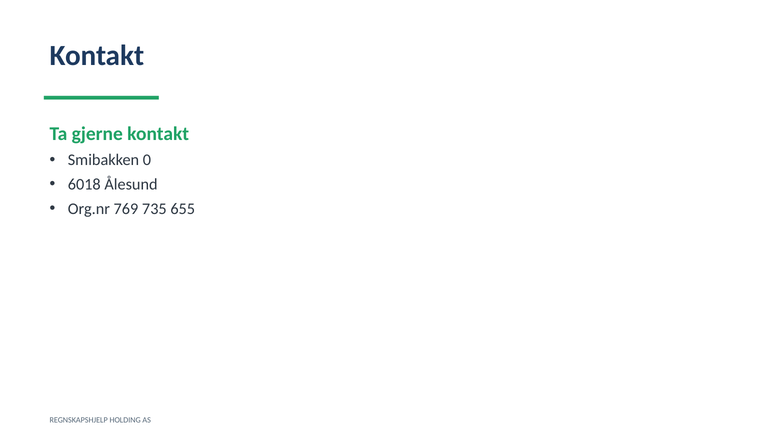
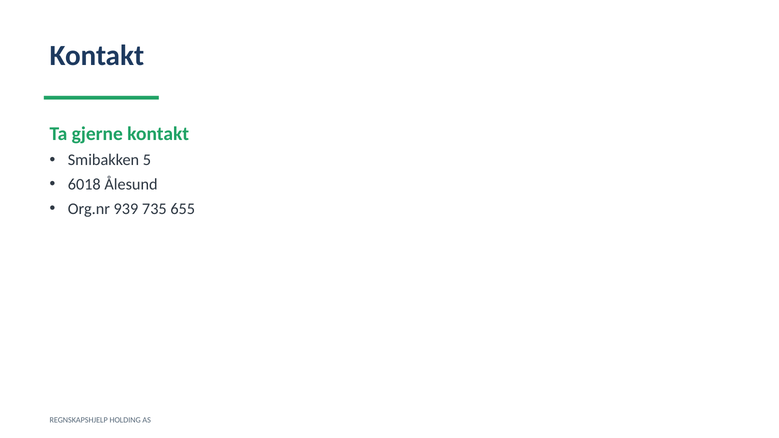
0: 0 -> 5 (147, 160)
769: 769 -> 939 (126, 209)
